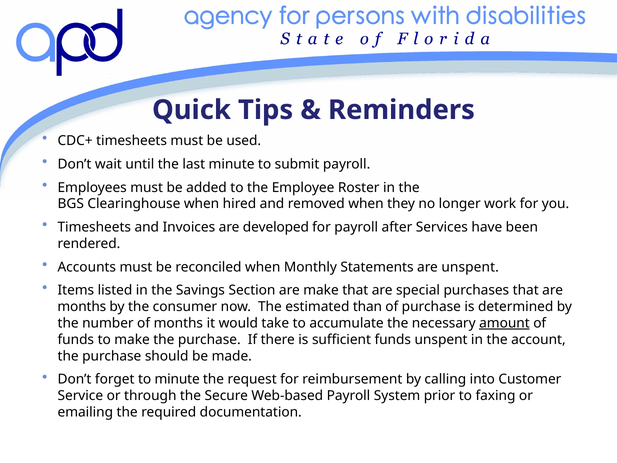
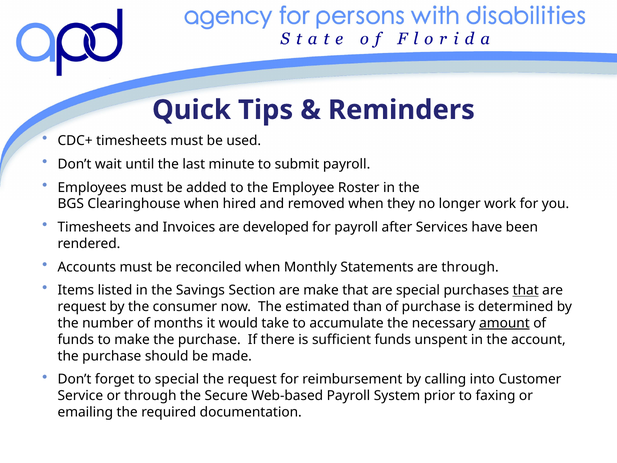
are unspent: unspent -> through (470, 267)
that underline: none -> present (526, 290)
months: months -> request (82, 307)
to minute: minute -> special (177, 379)
